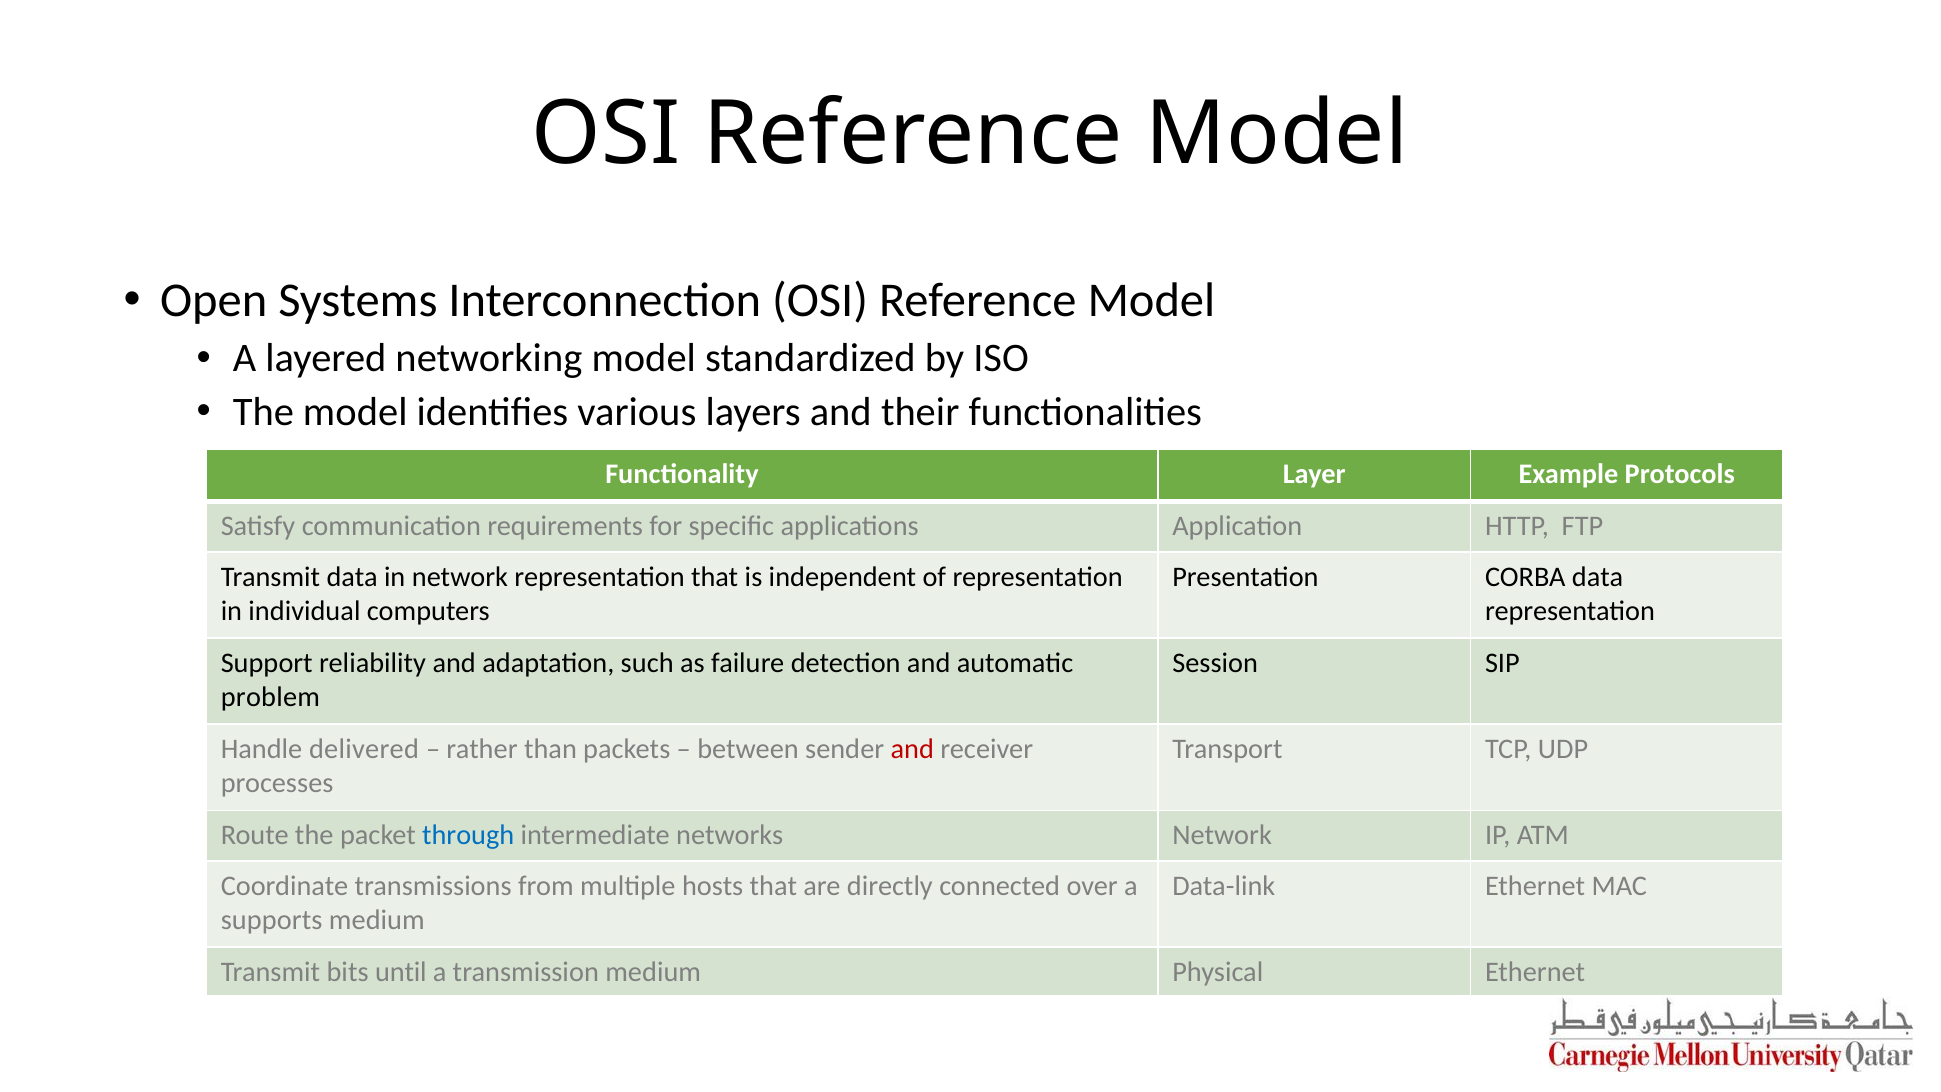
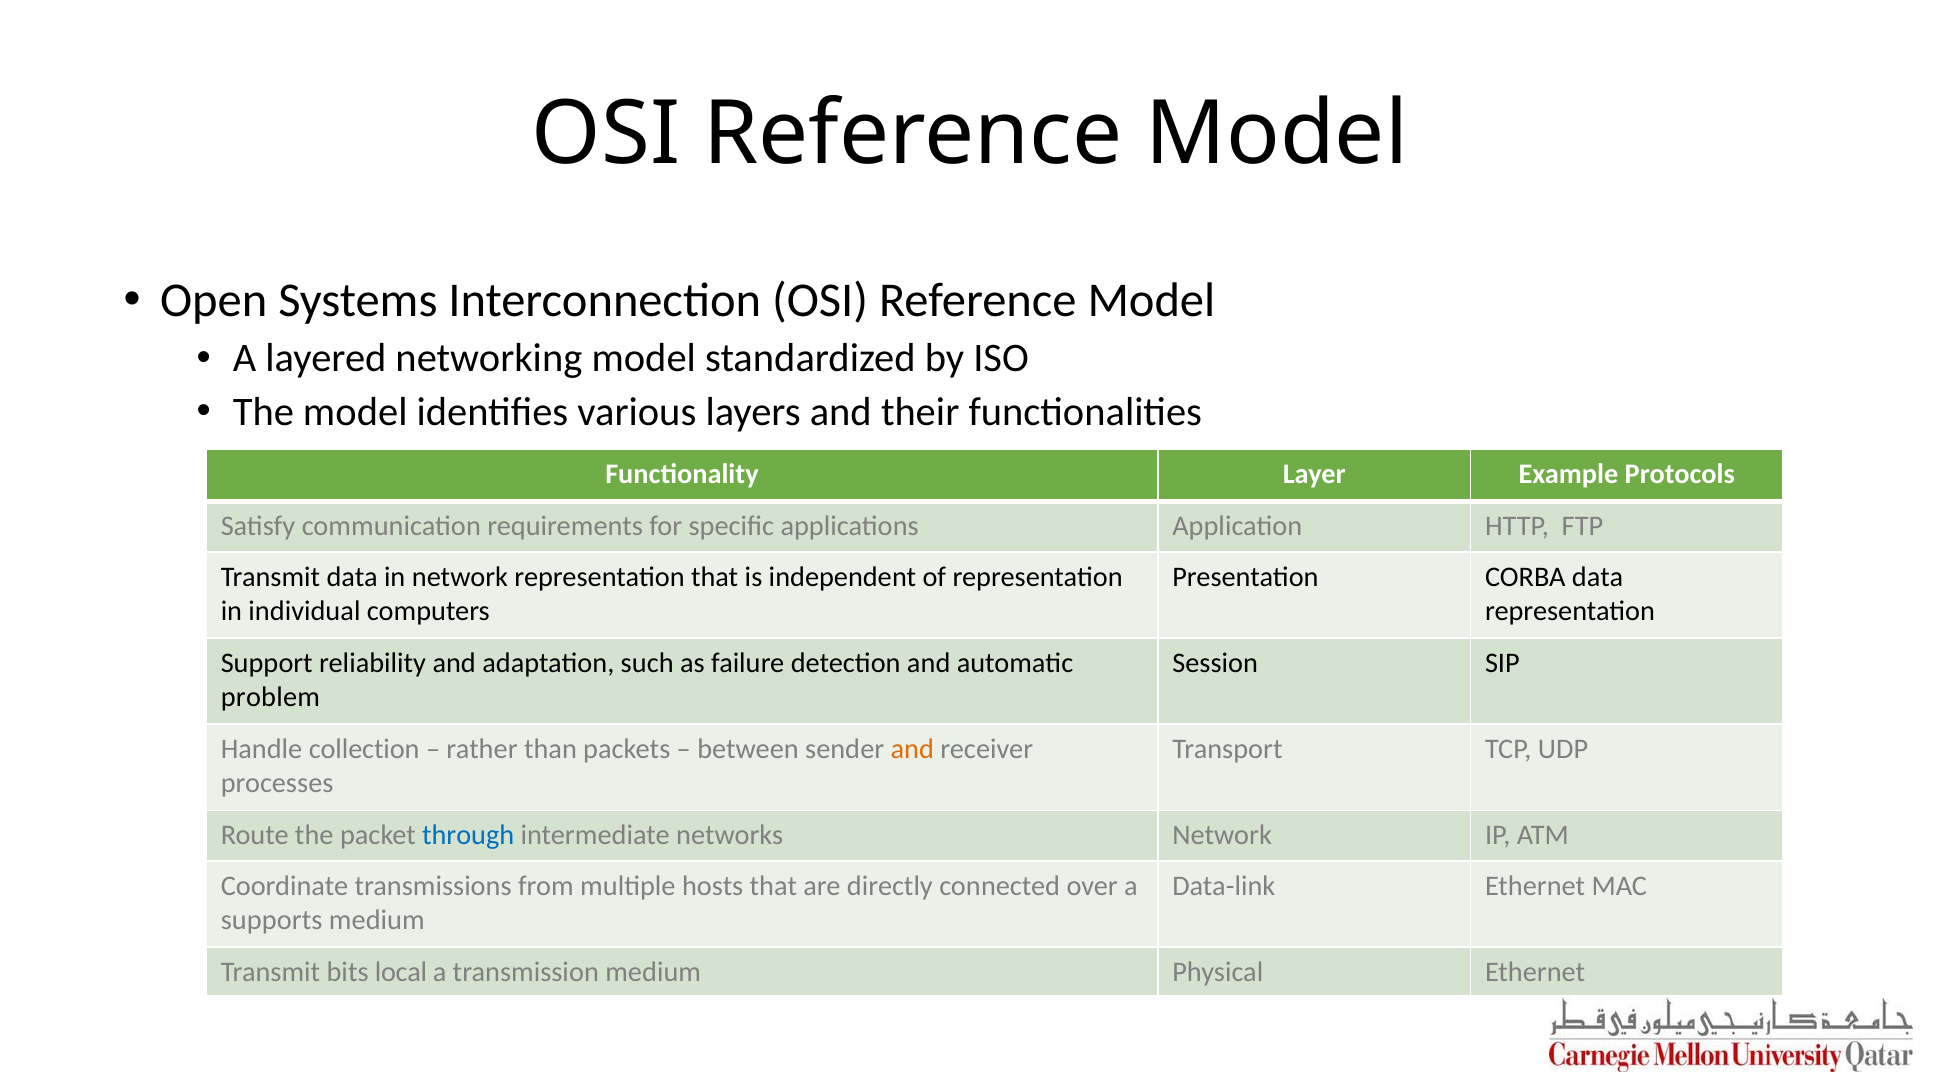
delivered: delivered -> collection (364, 749)
and colour: red -> orange (912, 749)
until: until -> local (401, 972)
